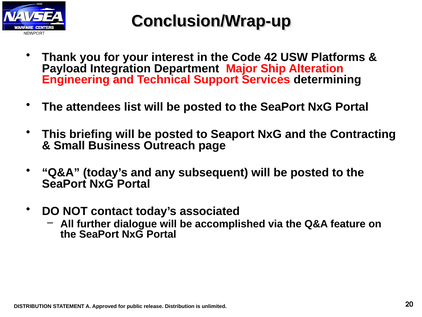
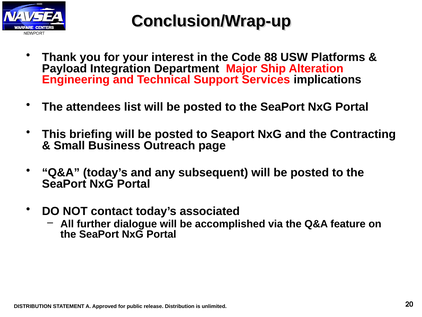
42: 42 -> 88 (271, 57)
determining: determining -> implications (328, 80)
